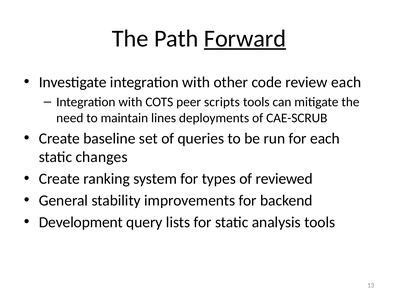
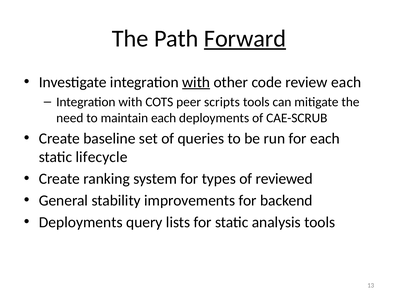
with underline: none -> present (196, 82)
maintain lines: lines -> each (164, 118)
changes: changes -> lifecycle (102, 157)
Development: Development -> Deployments (81, 222)
